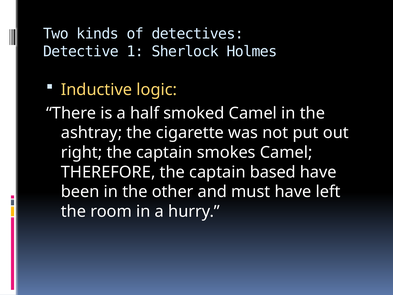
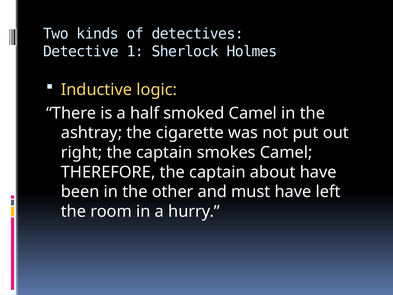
based: based -> about (273, 172)
